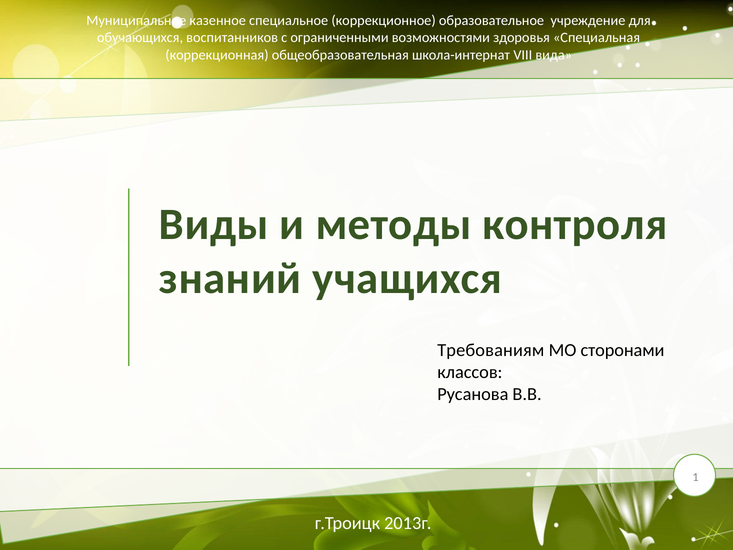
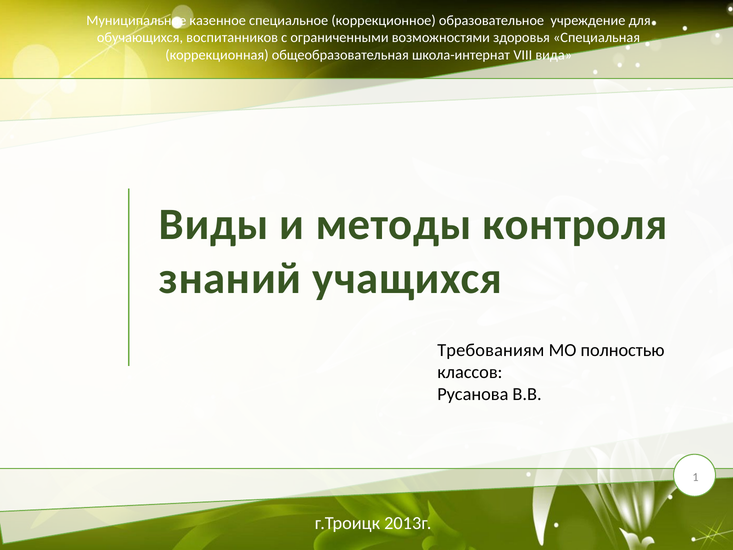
сторонами: сторонами -> полностью (623, 350)
